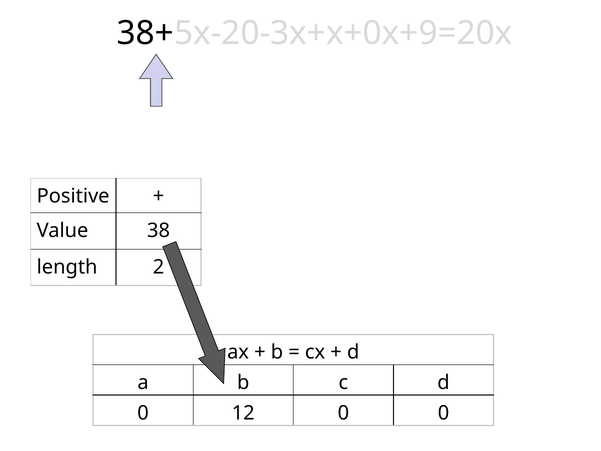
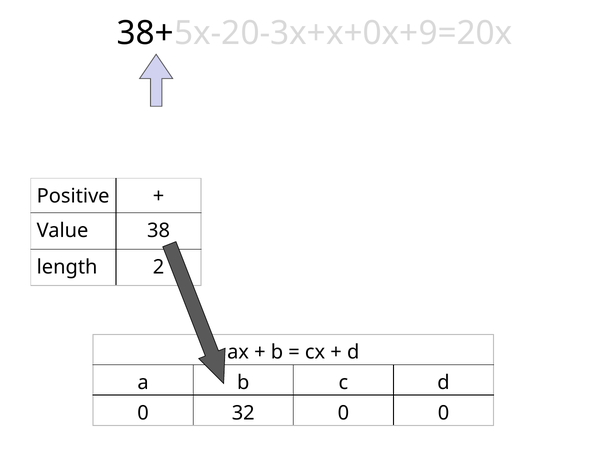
12: 12 -> 32 (243, 413)
